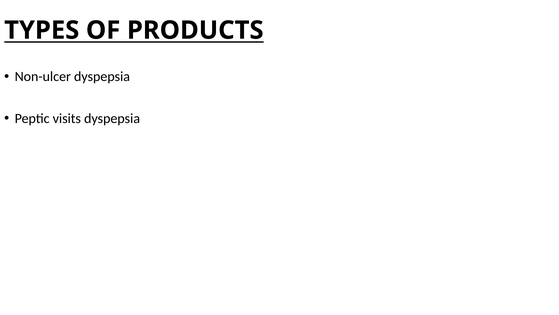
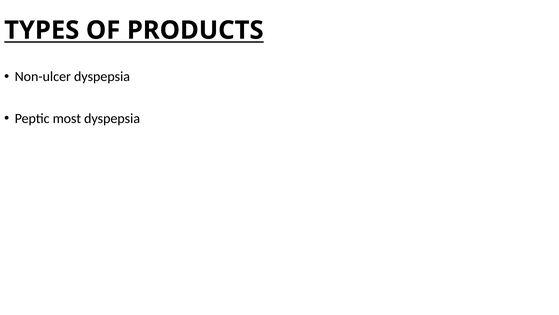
visits: visits -> most (67, 118)
